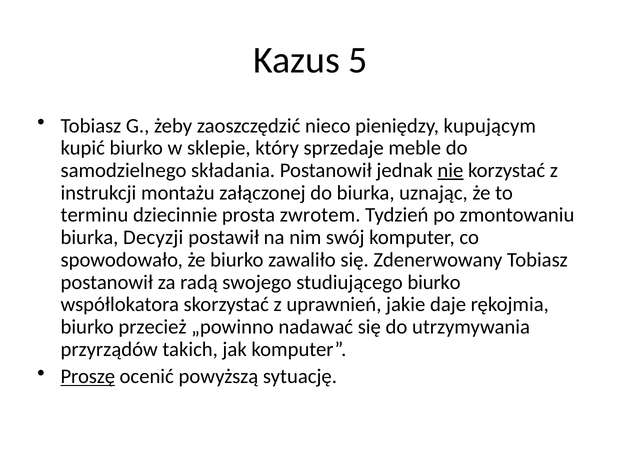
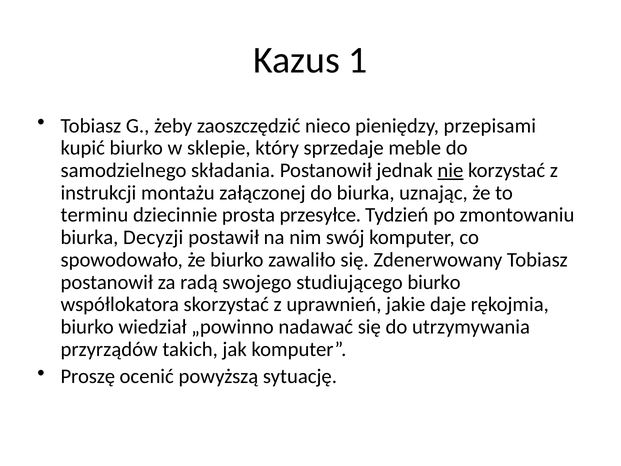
5: 5 -> 1 (358, 60)
kupującym: kupującym -> przepisami (490, 126)
zwrotem: zwrotem -> przesyłce (320, 215)
przecież: przecież -> wiedział (153, 327)
Proszę underline: present -> none (88, 376)
